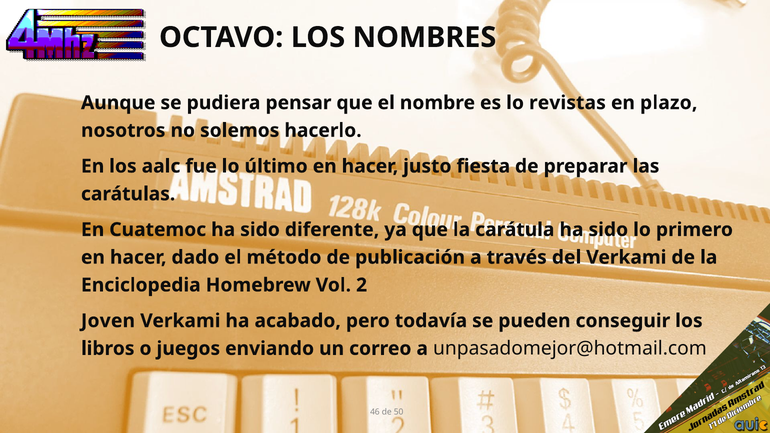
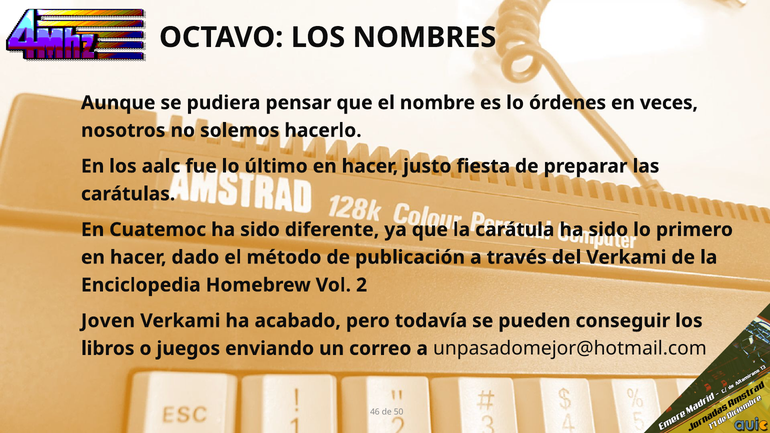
revistas: revistas -> órdenes (568, 103)
plazo: plazo -> veces (669, 103)
